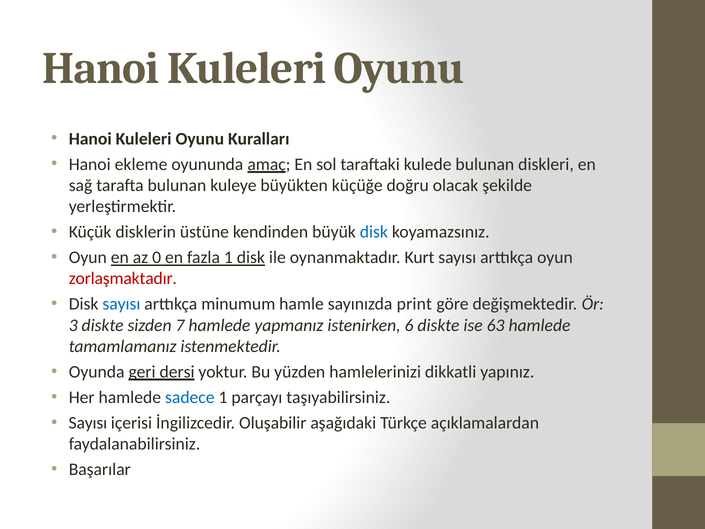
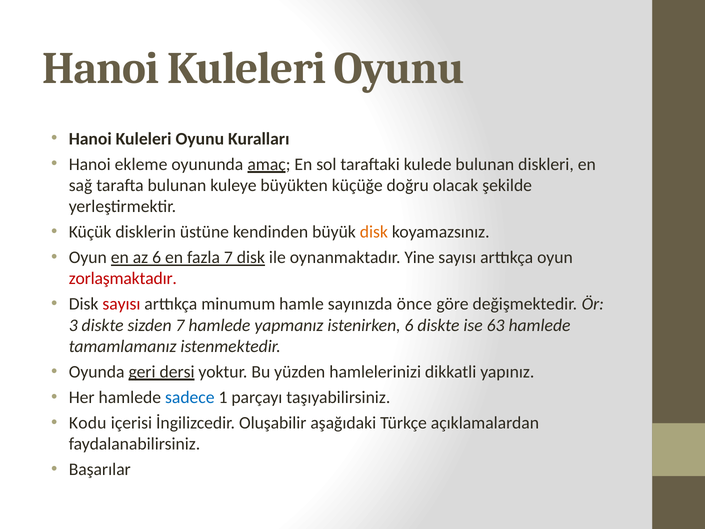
disk colour: blue -> orange (374, 232)
az 0: 0 -> 6 (157, 257)
fazla 1: 1 -> 7 (228, 257)
Kurt: Kurt -> Yine (419, 257)
sayısı colour: blue -> red (121, 304)
print: print -> önce (414, 304)
Sayısı: Sayısı -> Kodu (88, 423)
